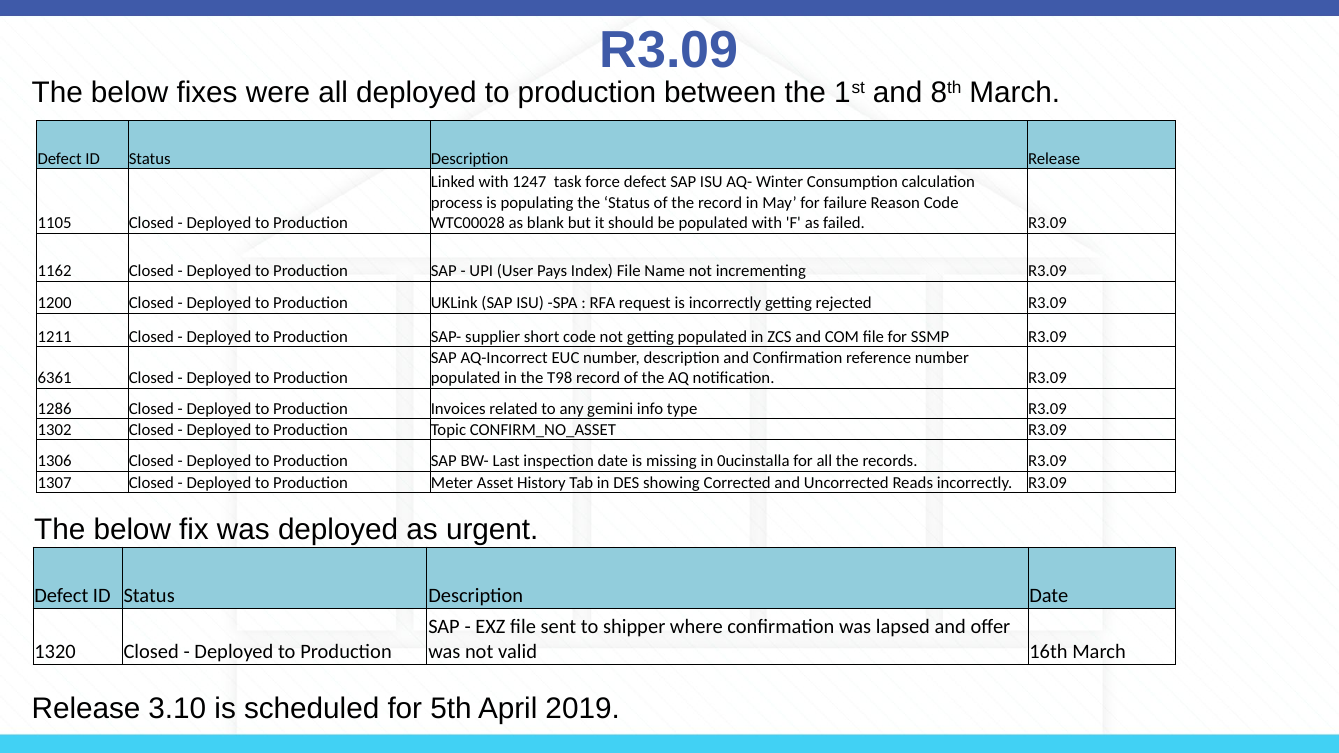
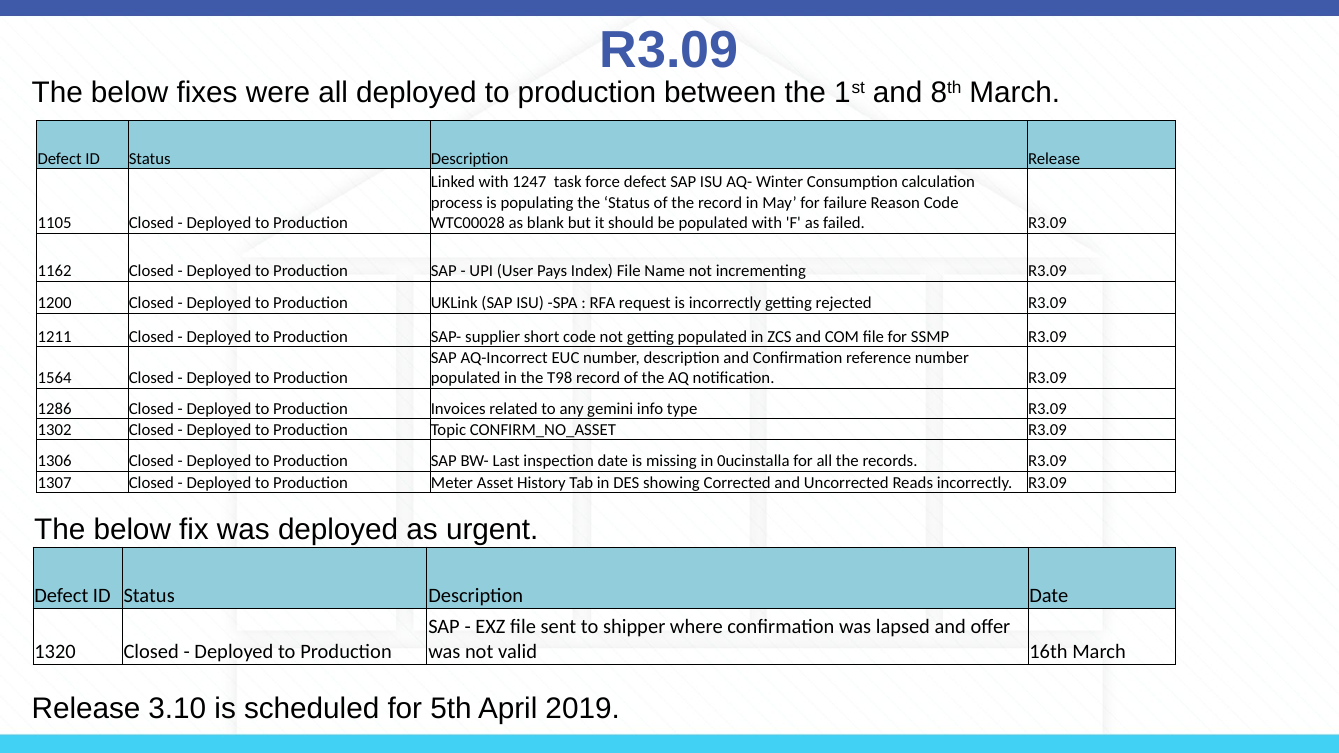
6361: 6361 -> 1564 (55, 378)
